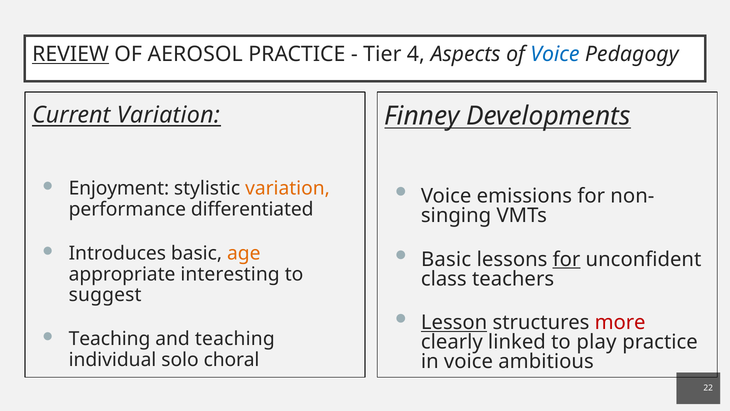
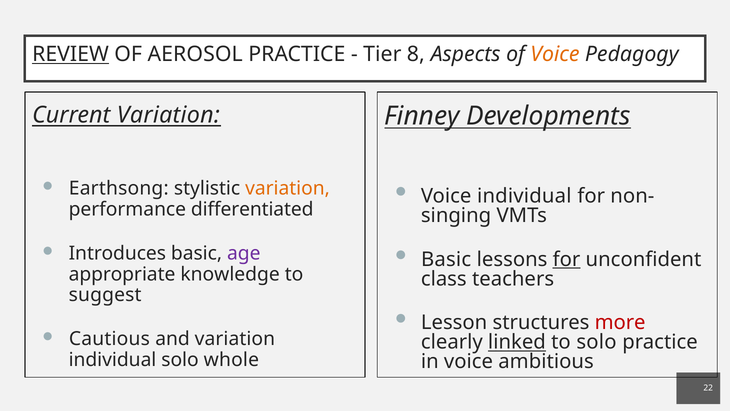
4: 4 -> 8 (416, 54)
Voice colour: blue -> orange (555, 54)
Enjoyment: Enjoyment -> Earthsong (119, 188)
Voice emissions: emissions -> individual (524, 196)
age colour: orange -> purple (244, 253)
interesting: interesting -> knowledge (230, 274)
Lesson underline: present -> none (454, 322)
Teaching: Teaching -> Cautious (109, 339)
and teaching: teaching -> variation (235, 339)
linked underline: none -> present (517, 342)
to play: play -> solo (596, 342)
choral: choral -> whole (231, 360)
